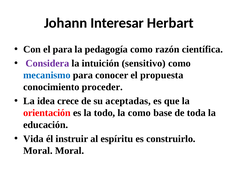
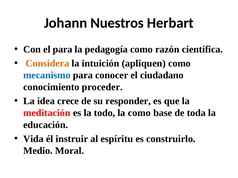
Interesar: Interesar -> Nuestros (117, 23)
Considera colour: purple -> orange (47, 63)
sensitivo: sensitivo -> apliquen (144, 63)
propuesta: propuesta -> ciudadano (162, 75)
aceptadas: aceptadas -> responder (128, 101)
orientación: orientación -> meditación (47, 113)
Moral: Moral -> Medio (38, 151)
